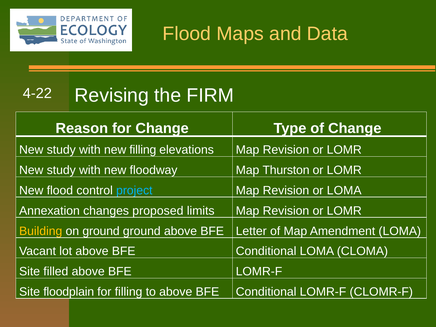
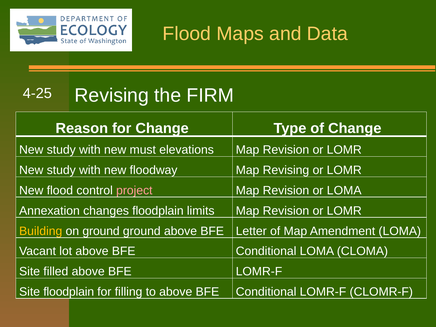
4-22: 4-22 -> 4-25 (37, 93)
new filling: filling -> must (143, 150)
Map Thurston: Thurston -> Revising (286, 170)
project colour: light blue -> pink (134, 190)
changes proposed: proposed -> floodplain (158, 211)
